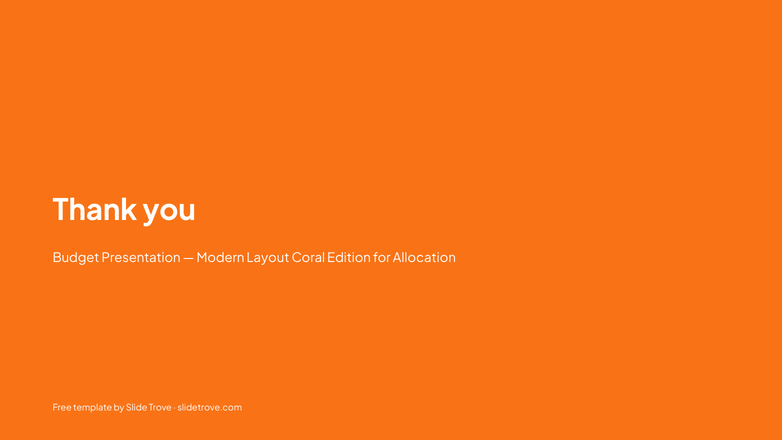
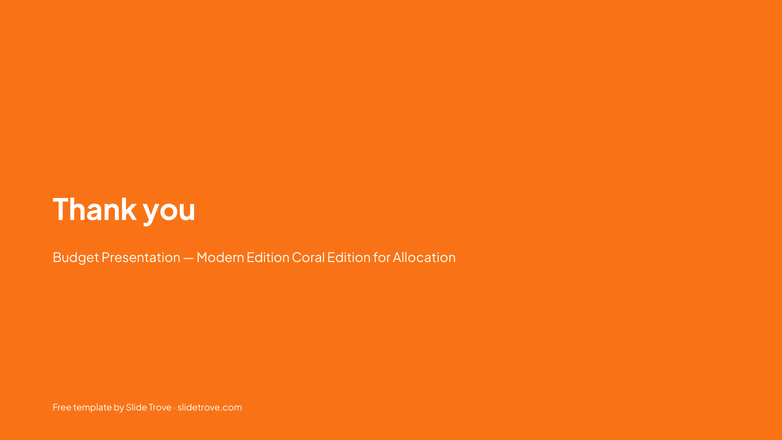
Modern Layout: Layout -> Edition (268, 258)
